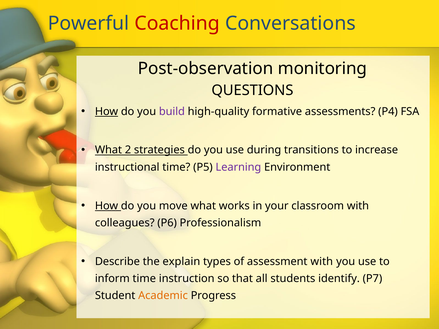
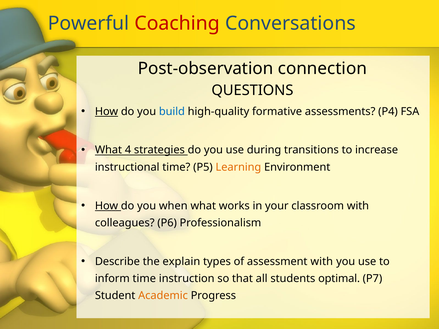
monitoring: monitoring -> connection (322, 69)
build colour: purple -> blue (172, 112)
2: 2 -> 4 (128, 150)
Learning colour: purple -> orange (238, 167)
move: move -> when (173, 206)
identify: identify -> optimal (339, 279)
